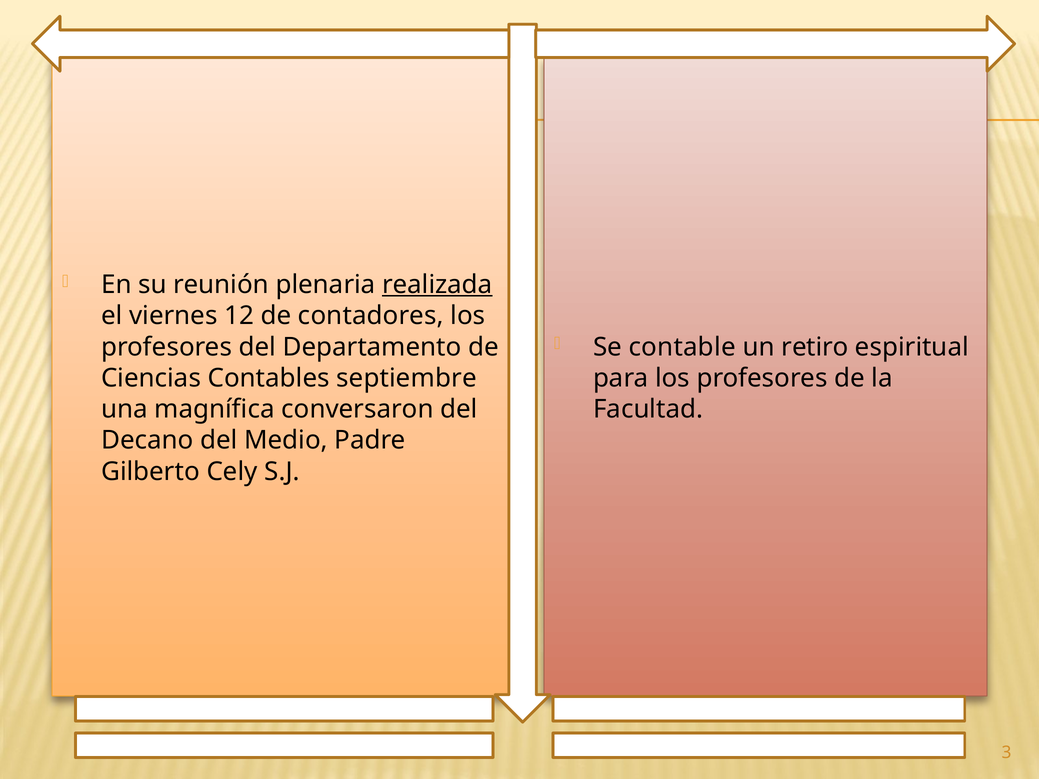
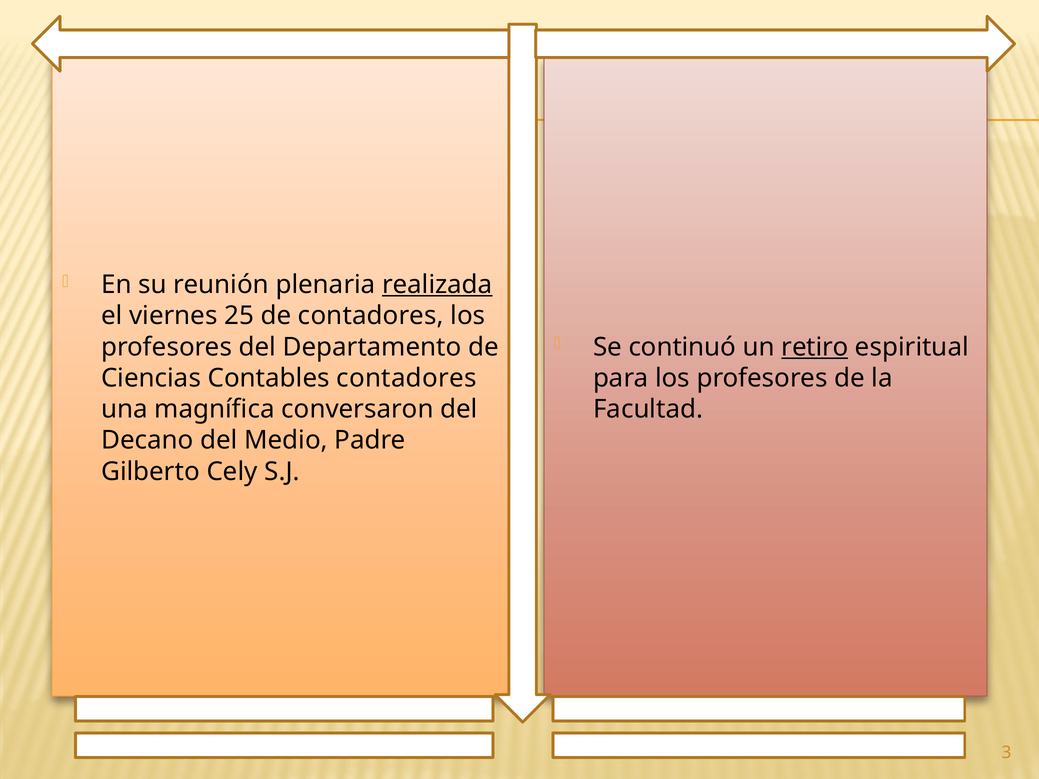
12: 12 -> 25 (239, 316)
contable: contable -> continuó (682, 347)
retiro underline: none -> present (815, 347)
Contables septiembre: septiembre -> contadores (406, 378)
